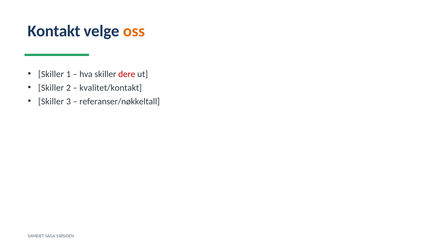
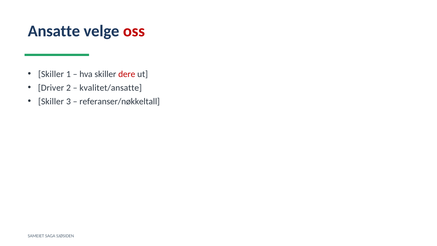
Kontakt: Kontakt -> Ansatte (54, 31)
oss colour: orange -> red (134, 31)
Skiller: Skiller -> Driver (51, 88)
kvalitet/kontakt: kvalitet/kontakt -> kvalitet/ansatte (111, 88)
